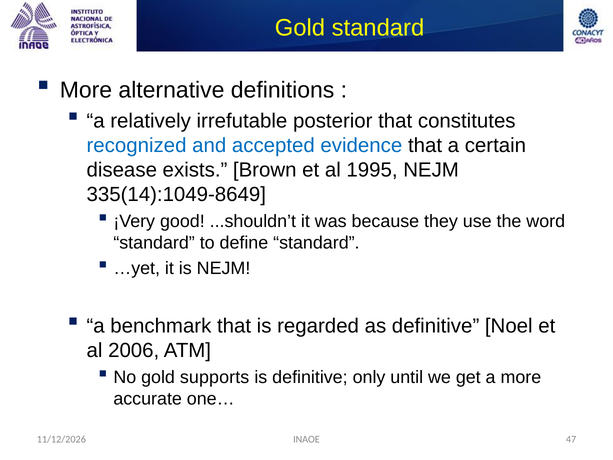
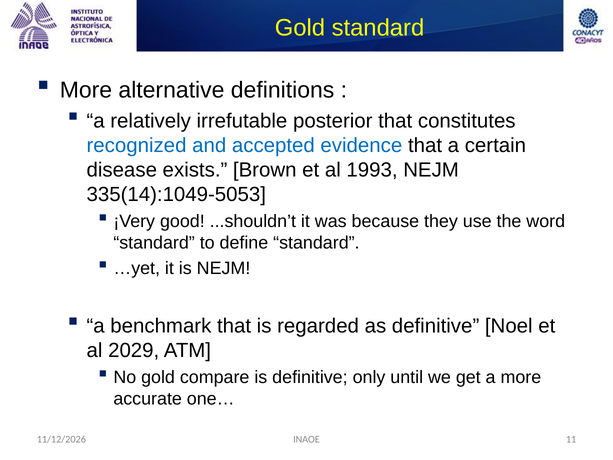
1995: 1995 -> 1993 (372, 170)
335(14):1049-8649: 335(14):1049-8649 -> 335(14):1049-5053 (176, 195)
2006: 2006 -> 2029 (134, 350)
supports: supports -> compare (215, 377)
47: 47 -> 11 (571, 439)
